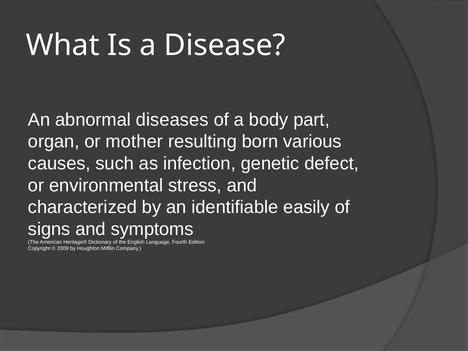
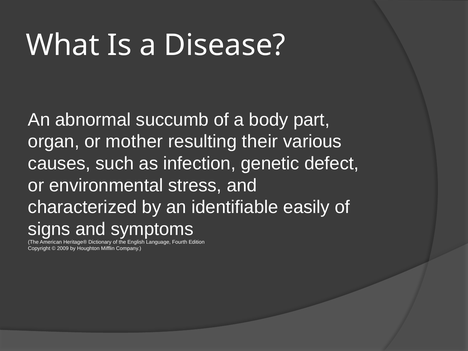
diseases: diseases -> succumb (172, 120)
born: born -> their (260, 142)
